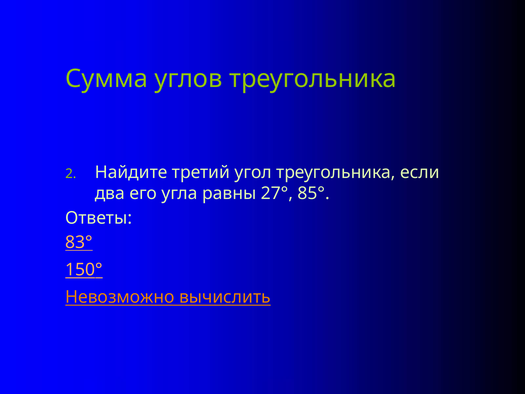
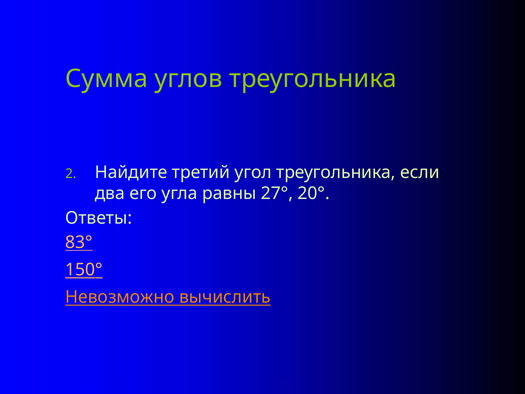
85°: 85° -> 20° (314, 193)
